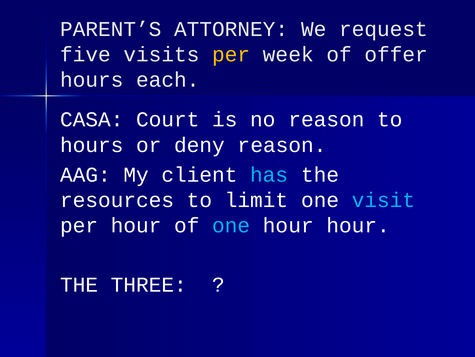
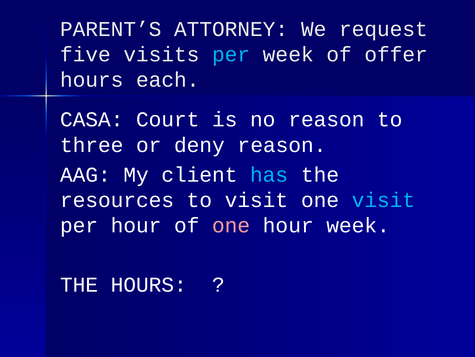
per colour: yellow -> light blue (231, 55)
hours: hours -> three (92, 145)
to limit: limit -> visit (257, 200)
one colour: light blue -> pink (231, 225)
hour hour: hour -> week (358, 225)
THE THREE: THREE -> HOURS (149, 284)
